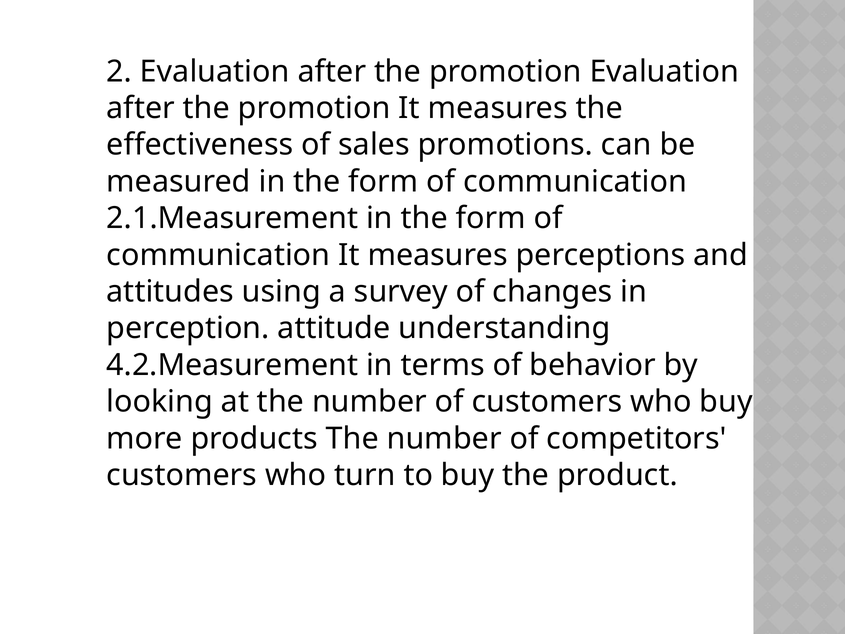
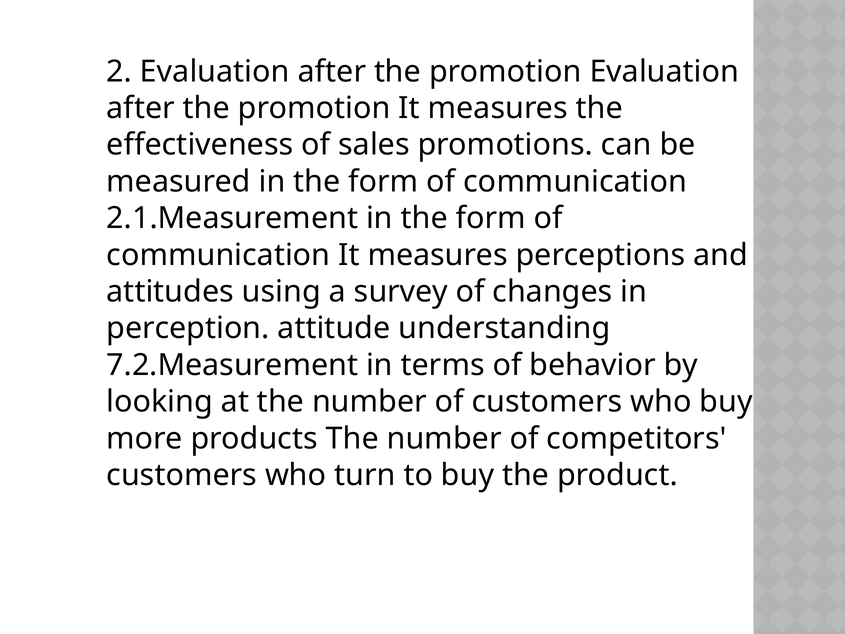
4.2.Measurement: 4.2.Measurement -> 7.2.Measurement (232, 365)
